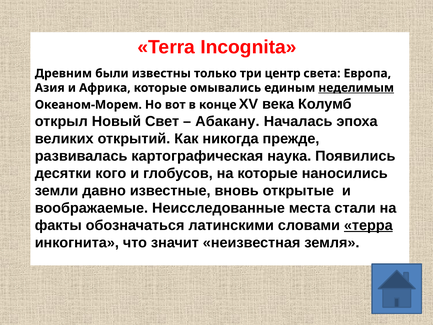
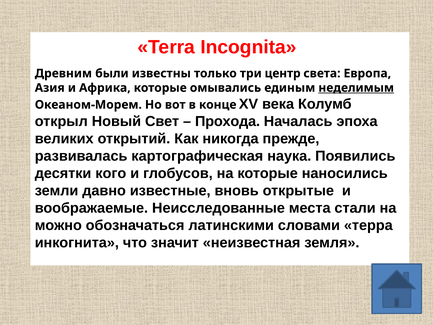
Абакану: Абакану -> Прохода (228, 121)
факты: факты -> можно (58, 225)
терра underline: present -> none (368, 225)
